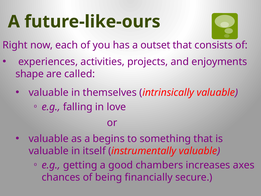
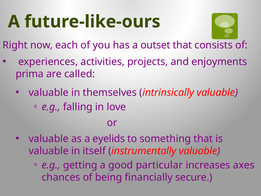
shape: shape -> prima (30, 74)
begins: begins -> eyelids (109, 138)
chambers: chambers -> particular (159, 165)
